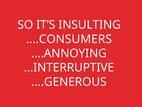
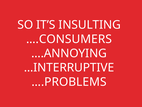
….GENEROUS: ….GENEROUS -> ….PROBLEMS (69, 82)
